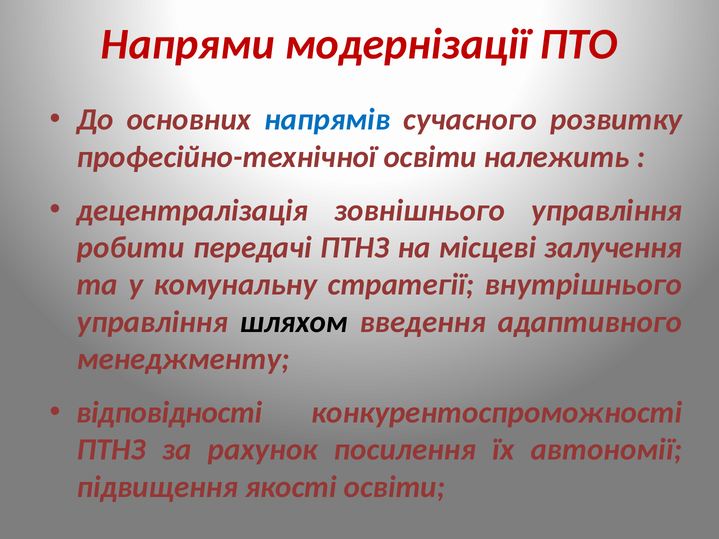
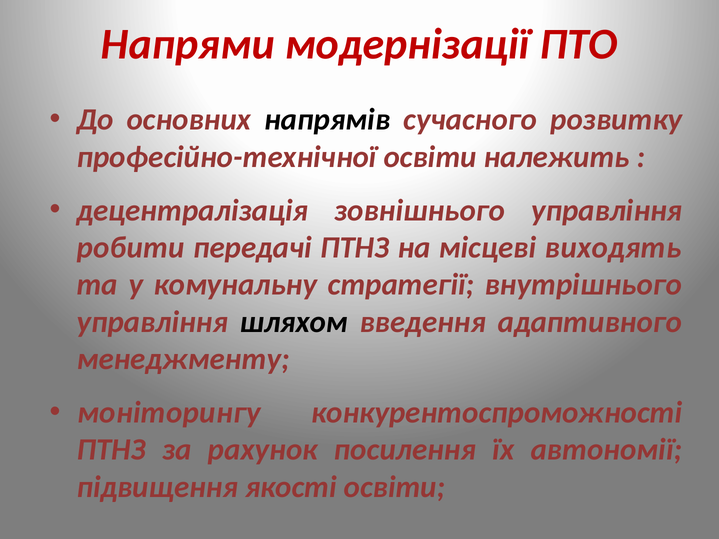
напрямів colour: blue -> black (327, 120)
залучення: залучення -> виходять (613, 248)
відповідності: відповідності -> моніторингу (169, 413)
